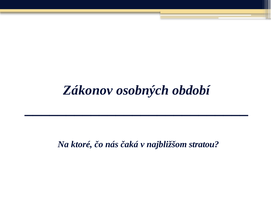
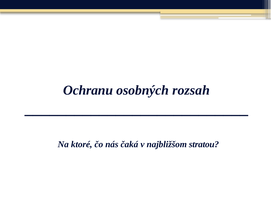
Zákonov: Zákonov -> Ochranu (88, 90)
období: období -> rozsah (191, 90)
